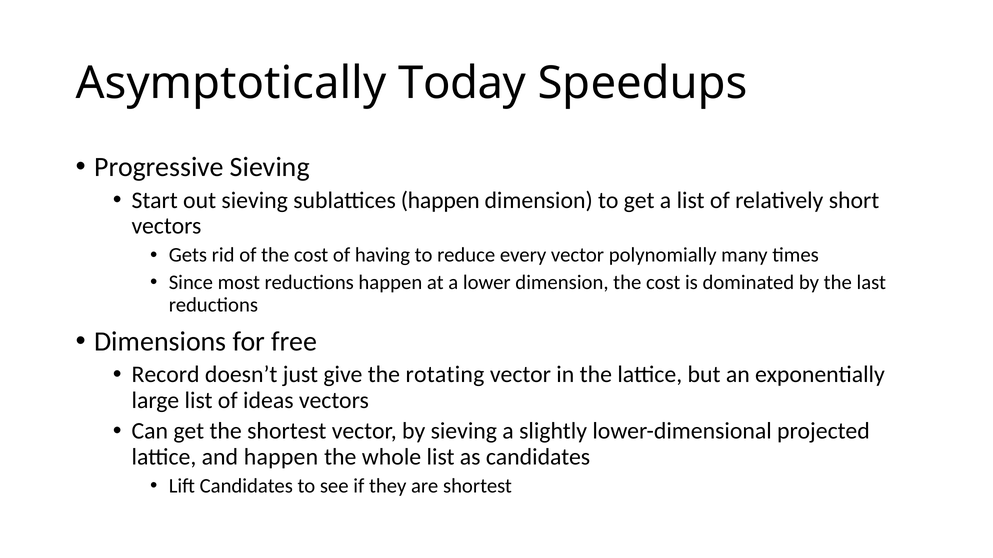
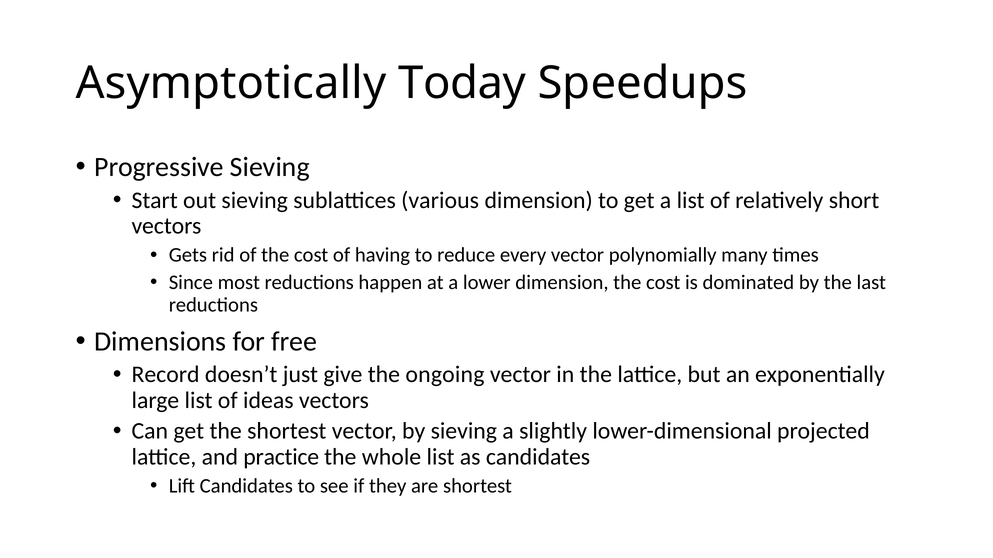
sublattices happen: happen -> various (440, 200)
rotating: rotating -> ongoing (445, 375)
and happen: happen -> practice (281, 457)
